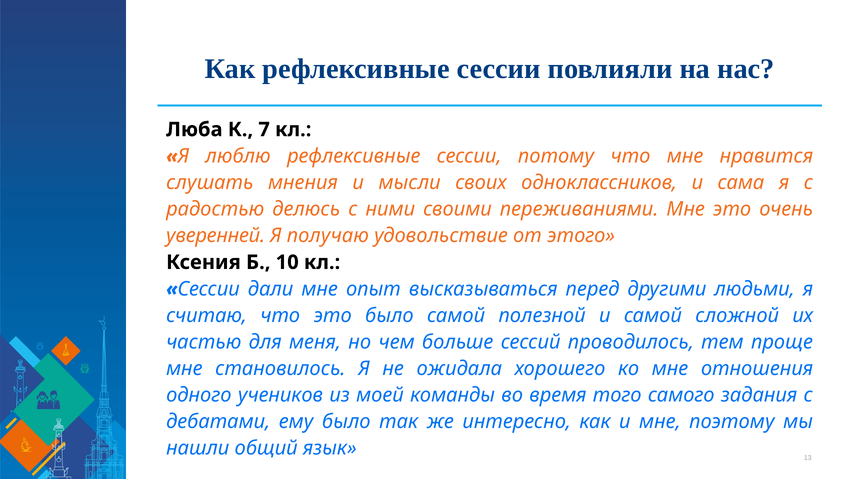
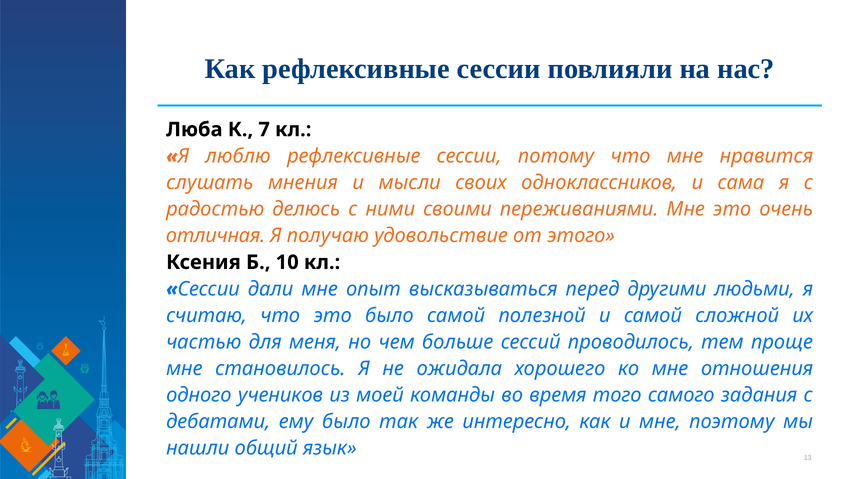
уверенней: уверенней -> отличная (216, 236)
